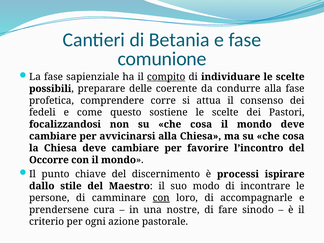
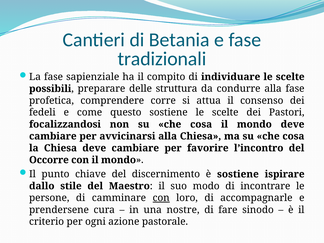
comunione: comunione -> tradizionali (162, 59)
compito underline: present -> none (166, 77)
coerente: coerente -> struttura (177, 89)
è processi: processi -> sostiene (238, 174)
